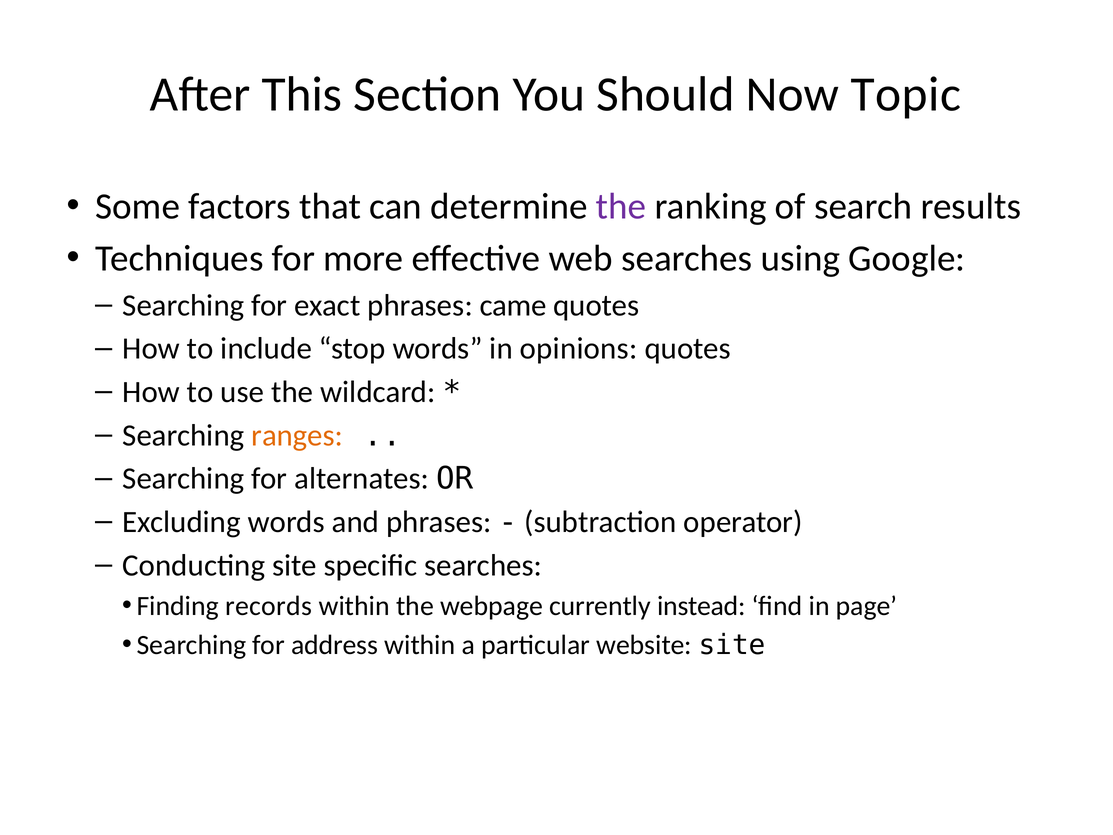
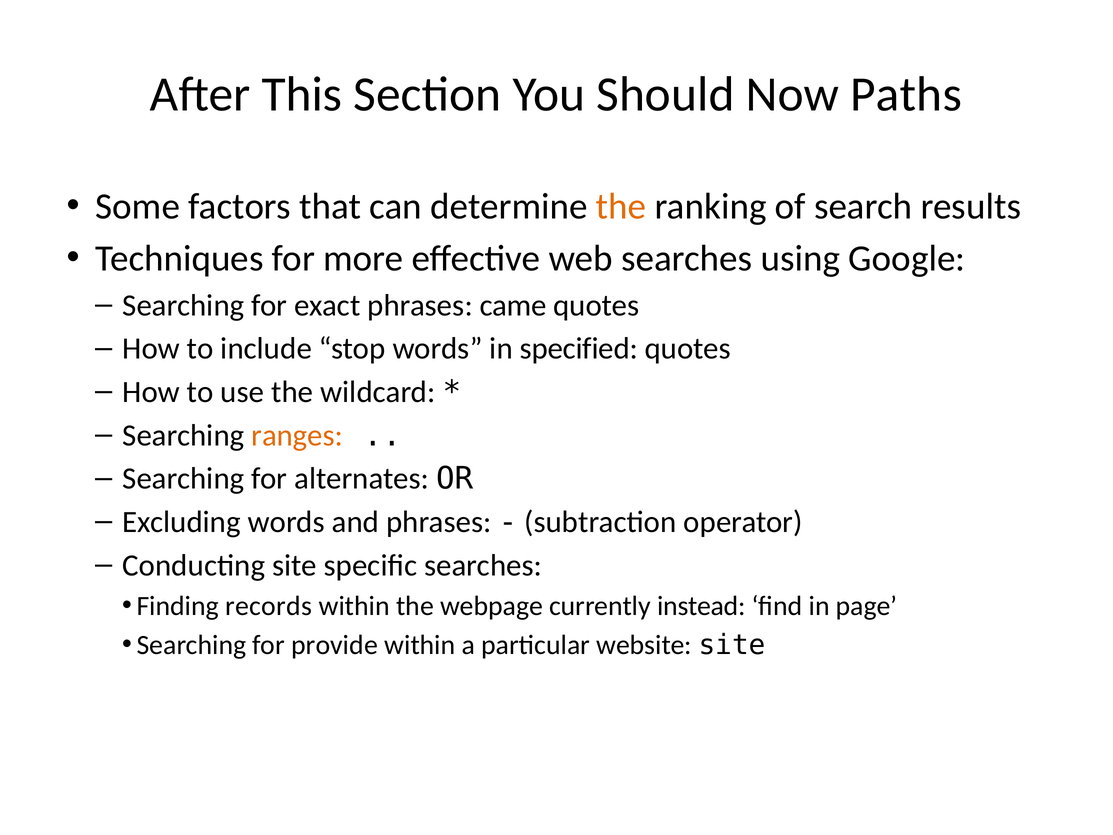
Topic: Topic -> Paths (906, 94)
the colour: purple -> orange (621, 207)
opinions: opinions -> specified (579, 349)
address: address -> provide (334, 645)
